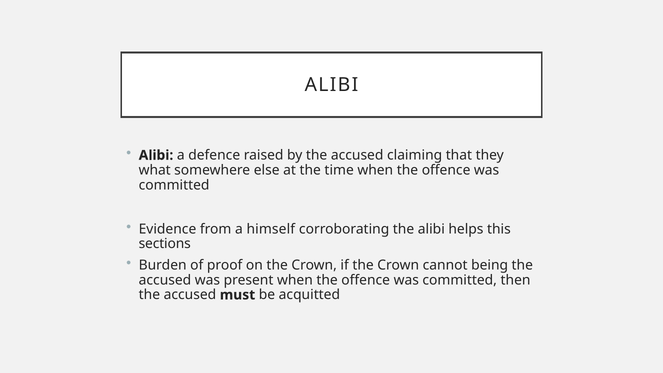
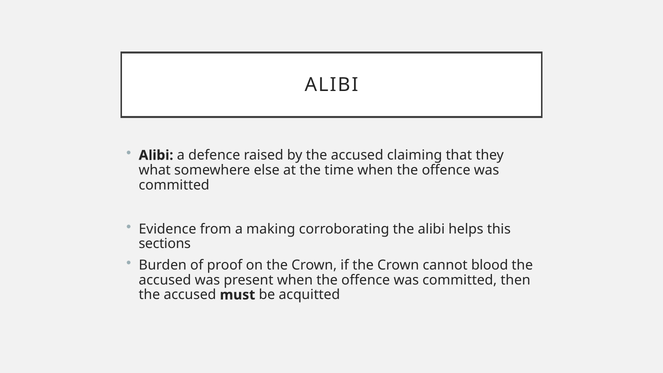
himself: himself -> making (271, 229)
being: being -> blood (490, 265)
